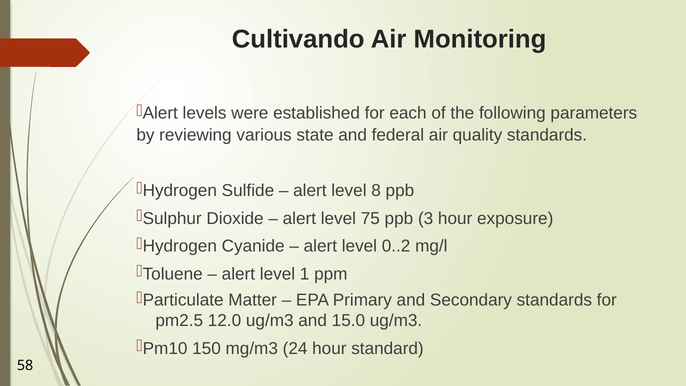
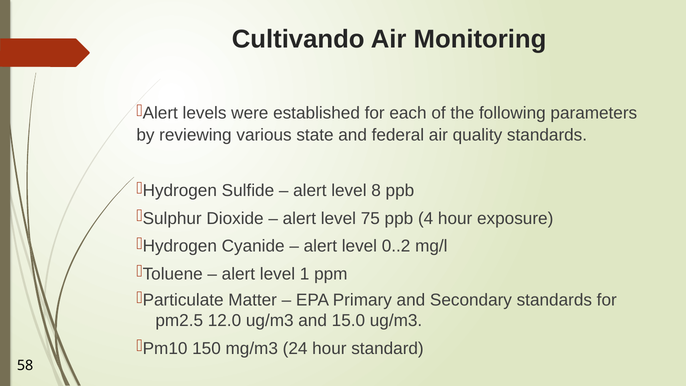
3: 3 -> 4 (426, 218)
